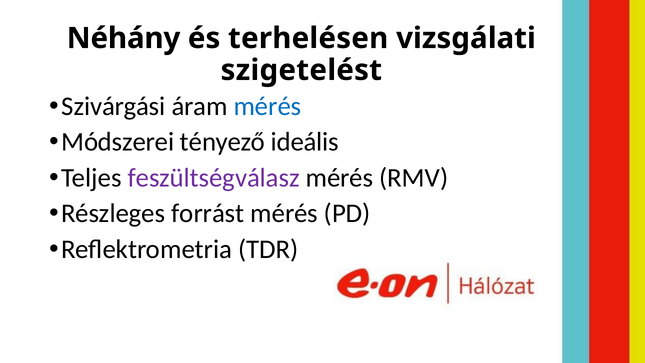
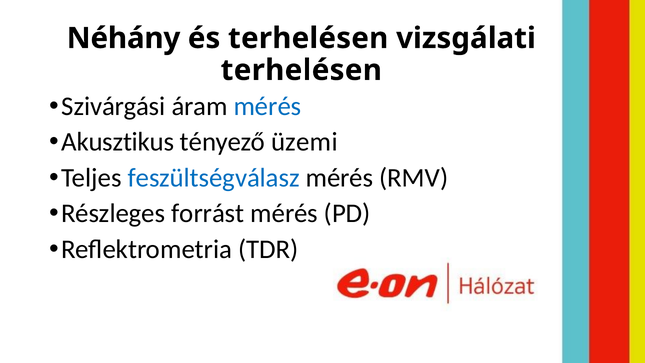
szigetelést: szigetelést -> terhelésen (301, 70)
Módszerei: Módszerei -> Akusztikus (118, 142)
ideális: ideális -> üzemi (304, 142)
feszültségválasz colour: purple -> blue (214, 178)
